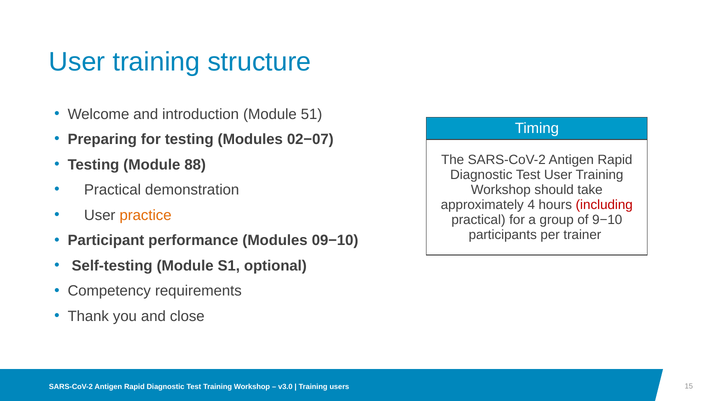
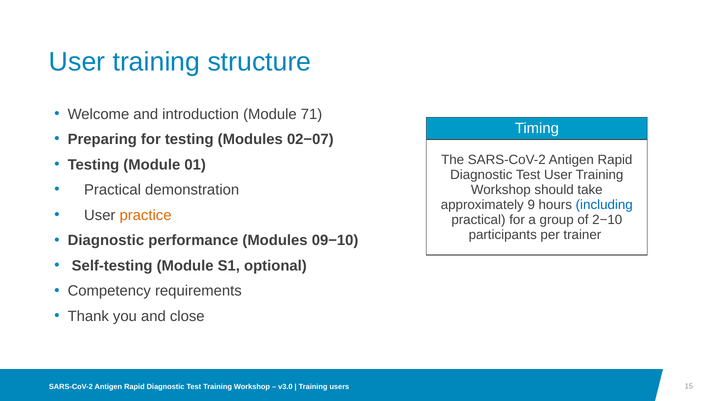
51: 51 -> 71 (312, 114)
88: 88 -> 01 (195, 164)
4: 4 -> 9 (531, 205)
including colour: red -> blue (604, 205)
9−10: 9−10 -> 2−10 (607, 220)
Participant: Participant -> Diagnostic (106, 240)
